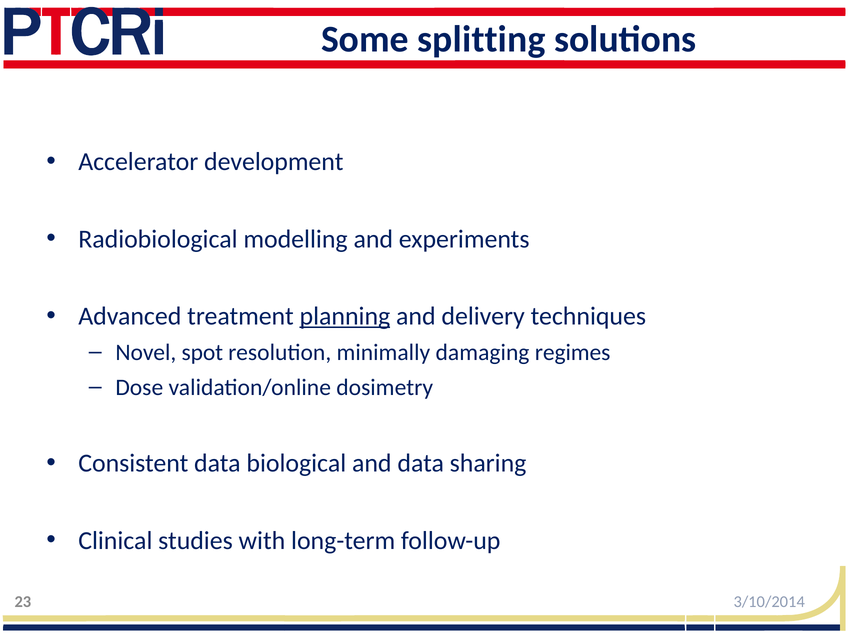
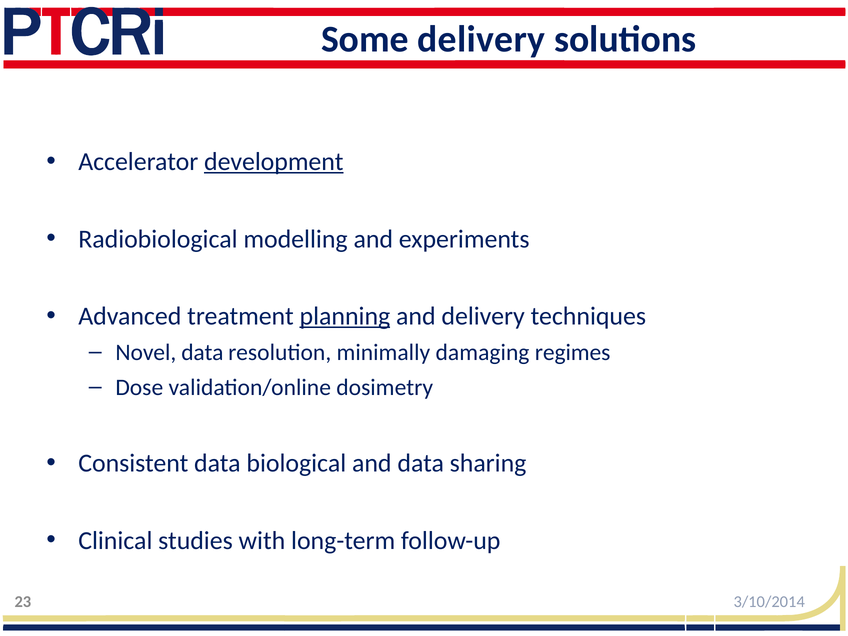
Some splitting: splitting -> delivery (481, 40)
development underline: none -> present (274, 162)
Novel spot: spot -> data (202, 352)
